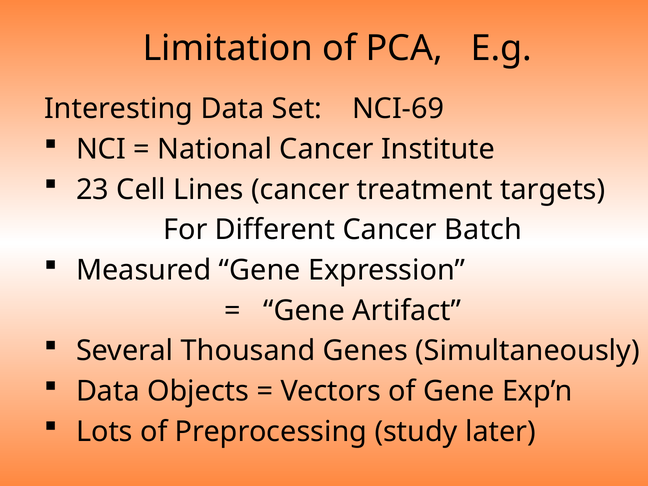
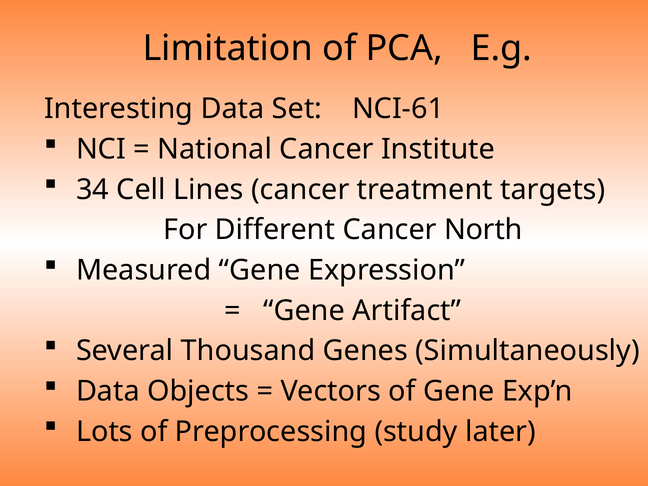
NCI-69: NCI-69 -> NCI-61 (398, 109)
23: 23 -> 34 (93, 190)
Batch: Batch -> North (483, 230)
